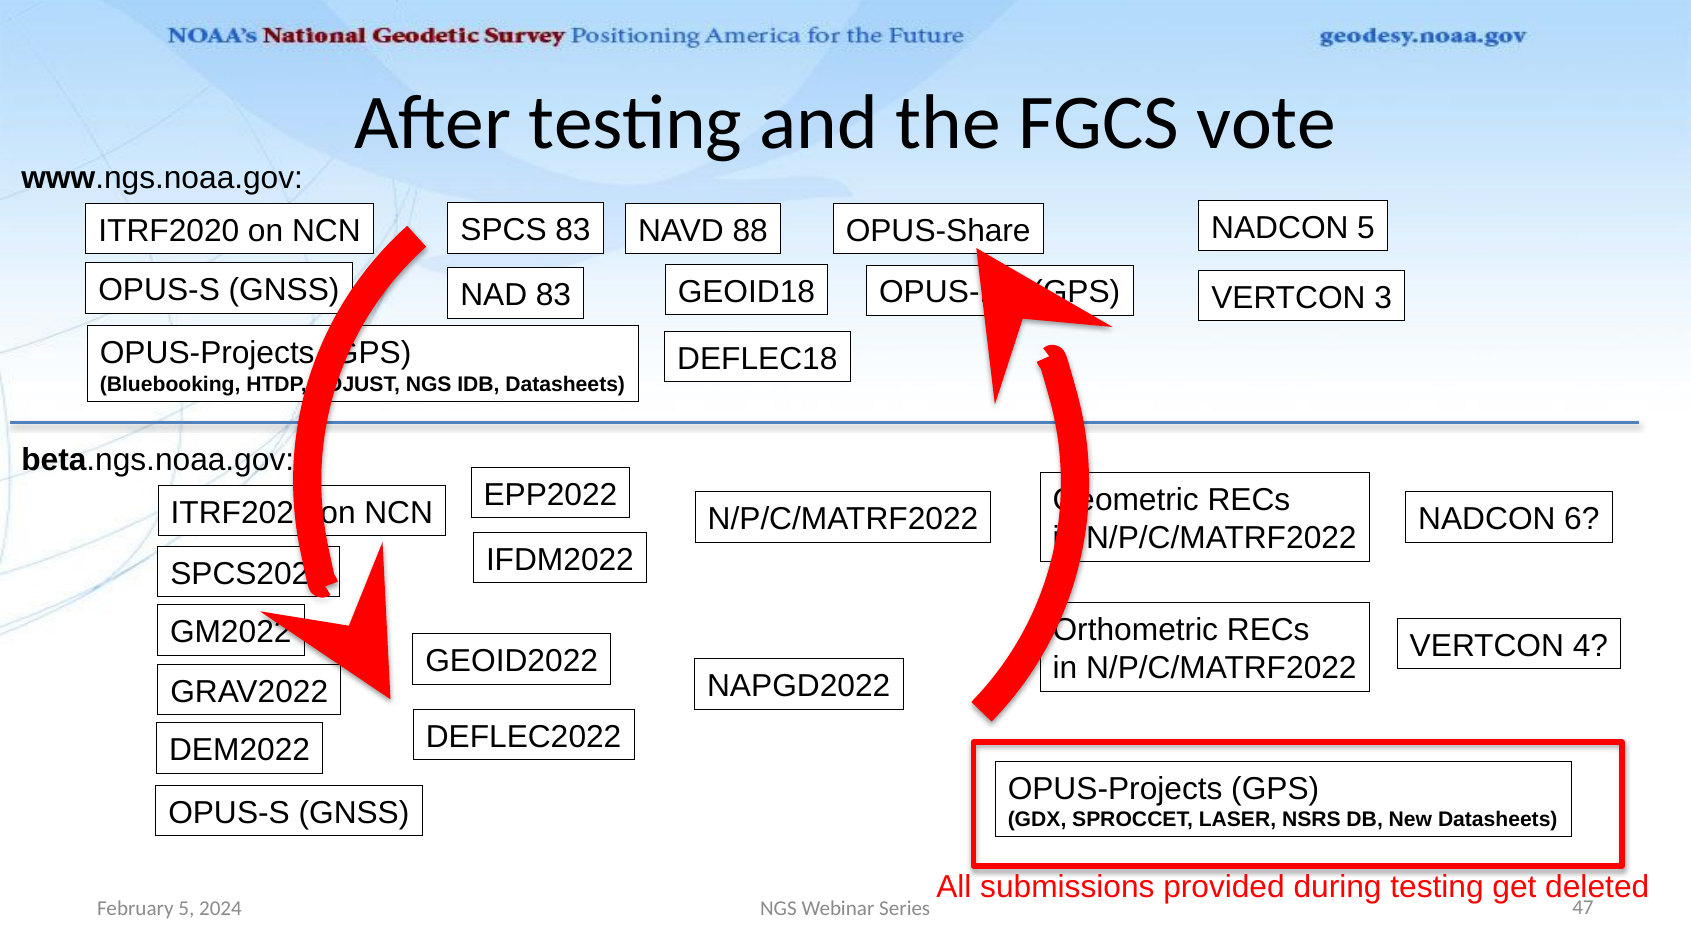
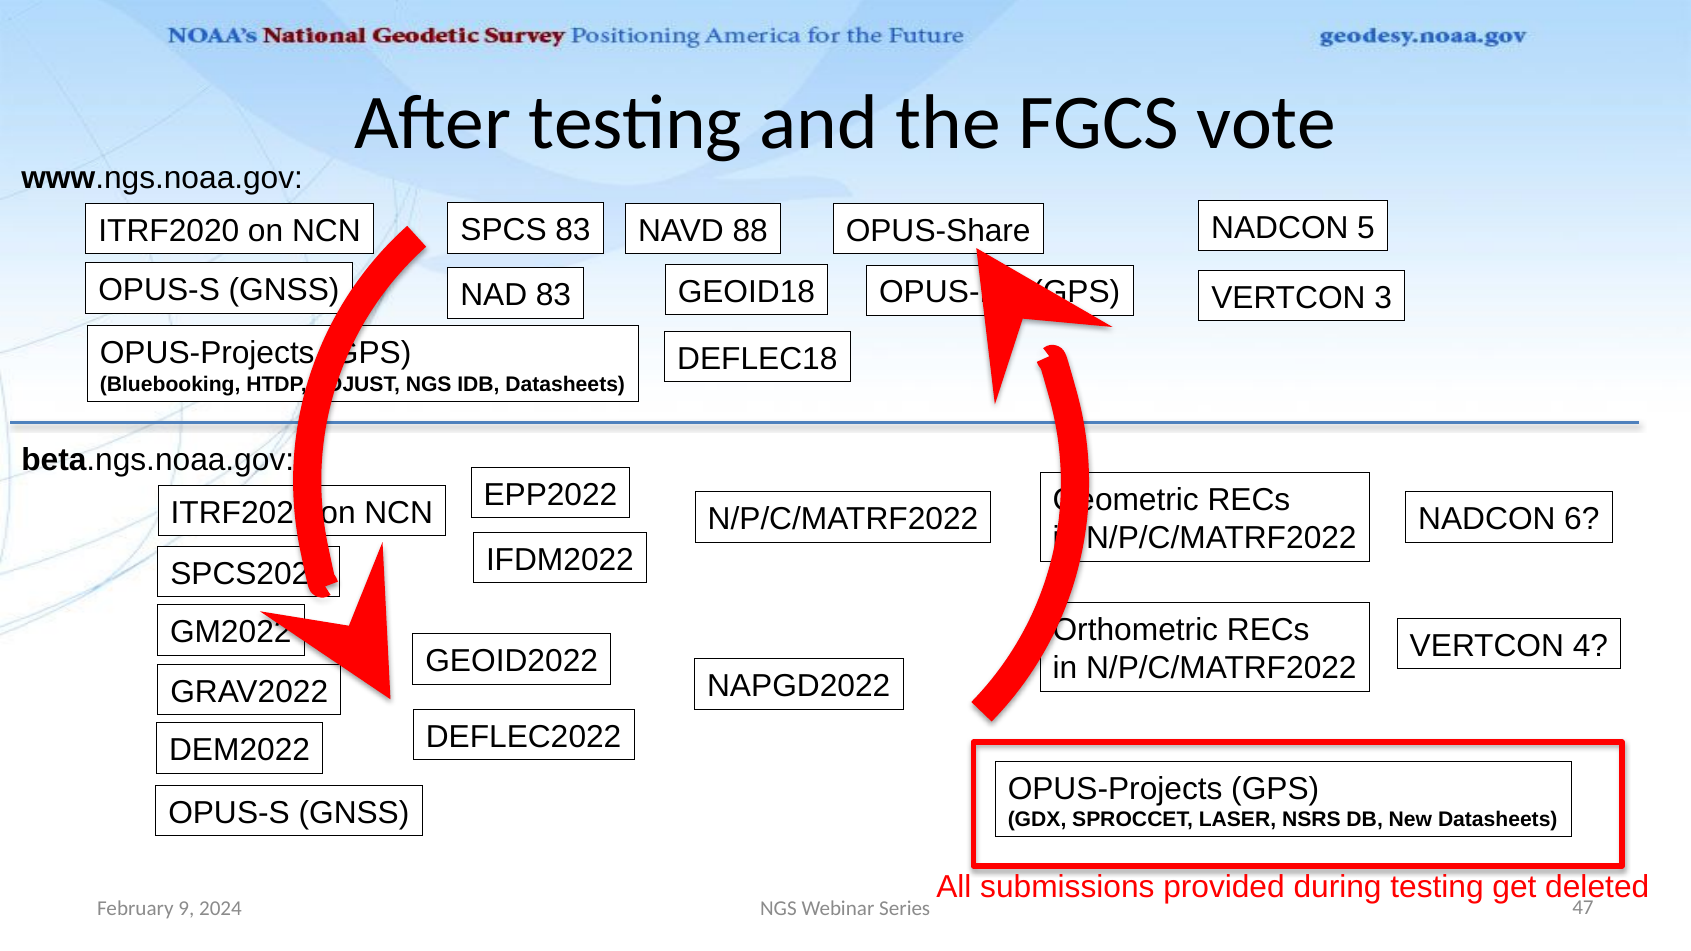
February 5: 5 -> 9 (186, 908)
